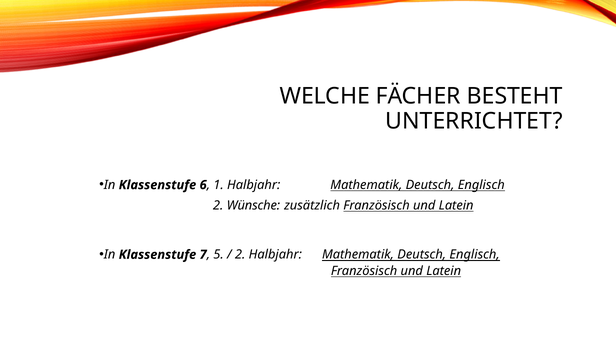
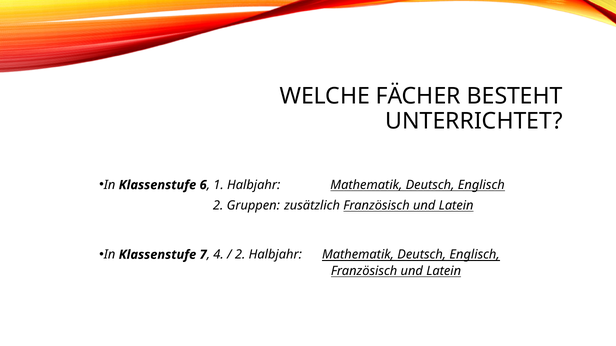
Wünsche: Wünsche -> Gruppen (253, 206)
5: 5 -> 4 (219, 255)
